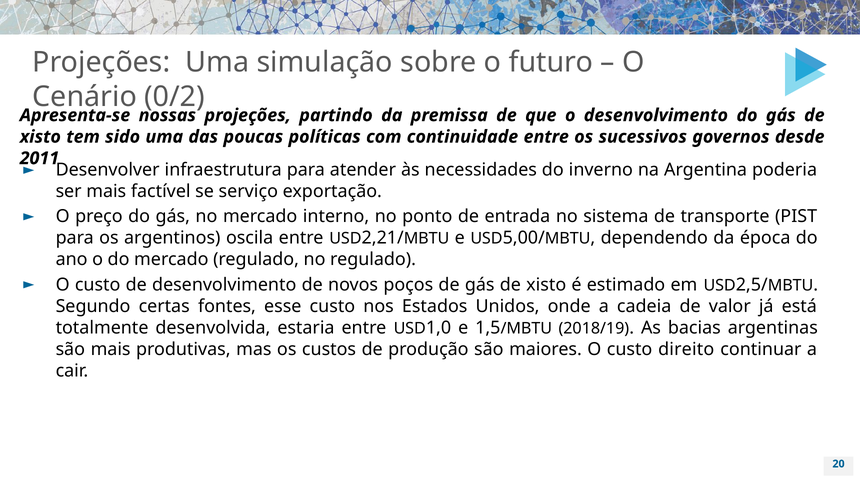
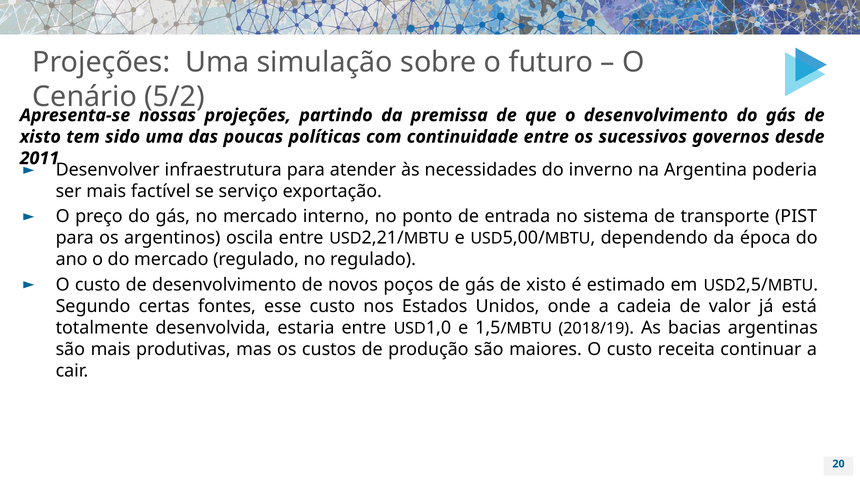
0/2: 0/2 -> 5/2 (175, 97)
direito: direito -> receita (686, 349)
